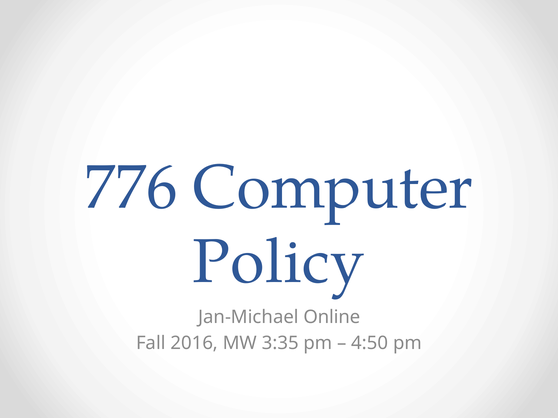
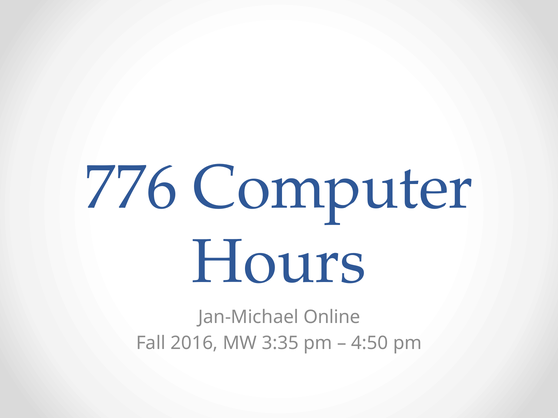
Policy: Policy -> Hours (279, 262)
